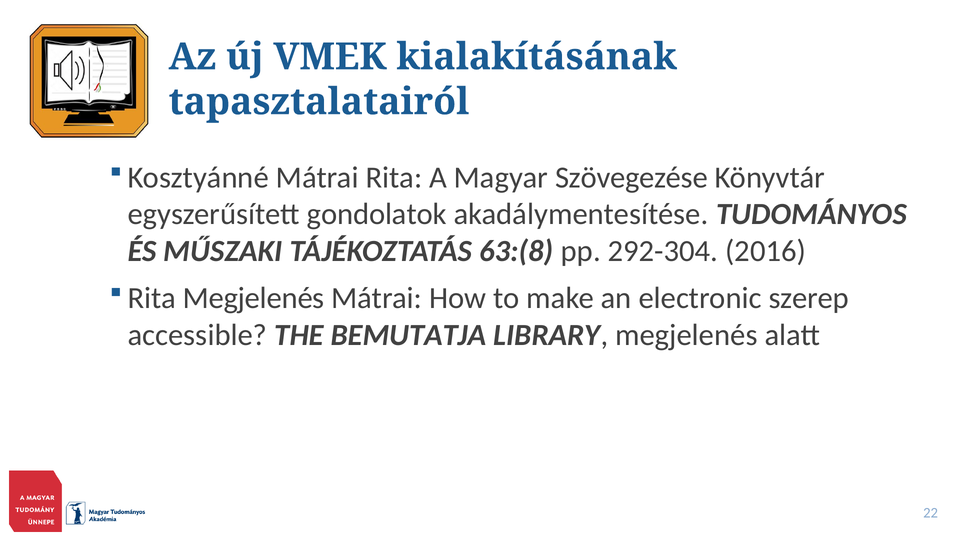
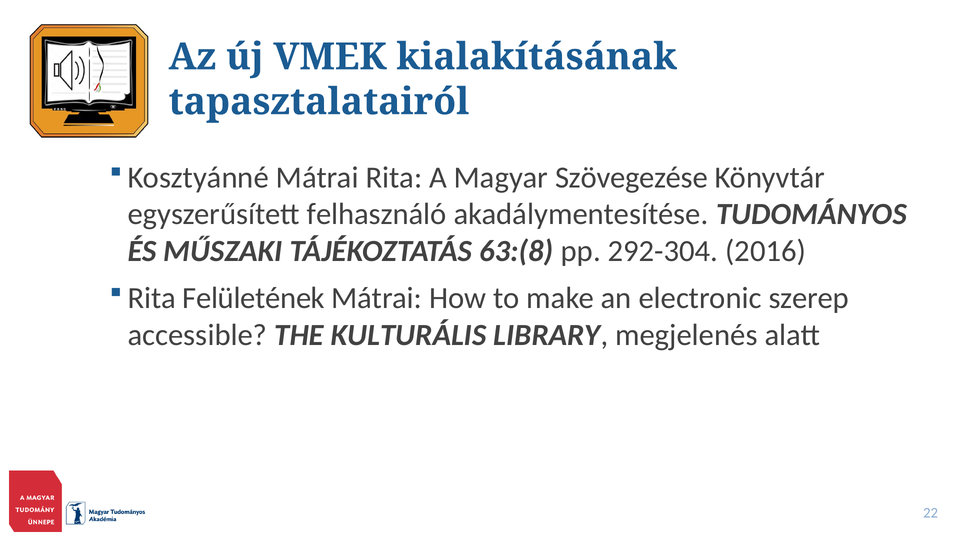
gondolatok: gondolatok -> felhasználó (377, 214)
Megjelenés: Megjelenés -> Felületének (254, 298)
BEMUTATJA: BEMUTATJA -> KULTURÁLIS (409, 335)
